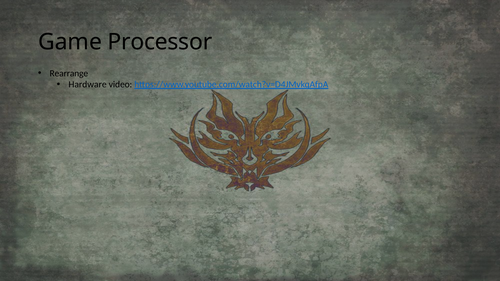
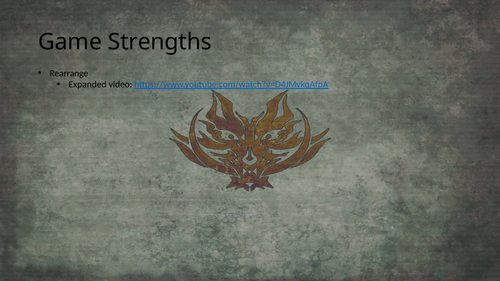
Processor: Processor -> Strengths (160, 42)
Hardware: Hardware -> Expanded (88, 85)
